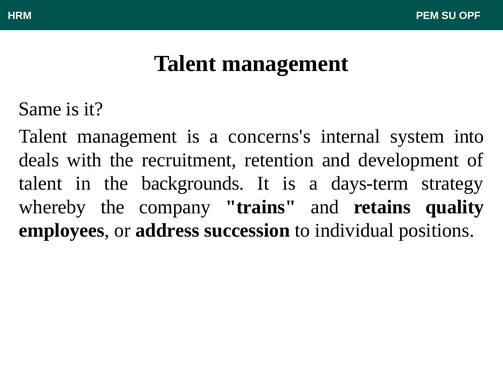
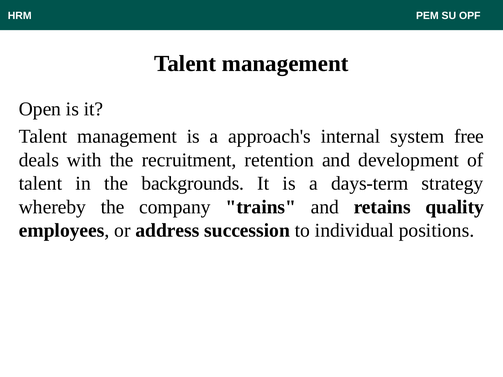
Same: Same -> Open (40, 109)
concerns's: concerns's -> approach's (270, 137)
into: into -> free (469, 137)
